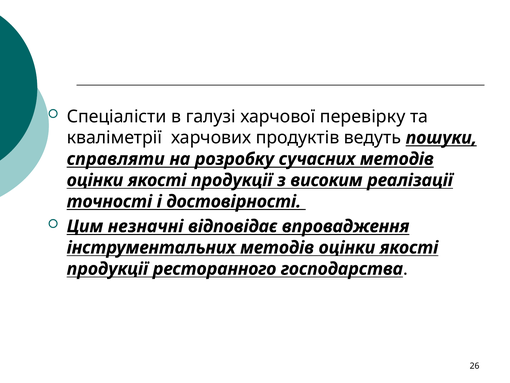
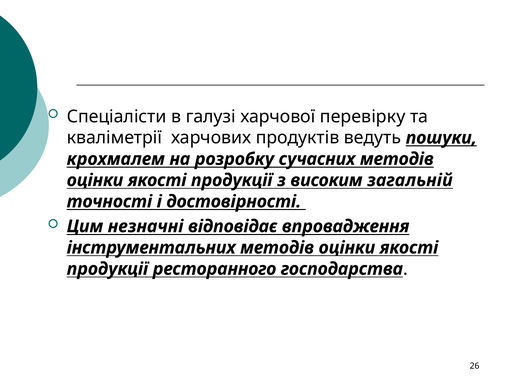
справляти: справляти -> крохмалем (116, 159)
реалізації: реалізації -> загальній (410, 180)
